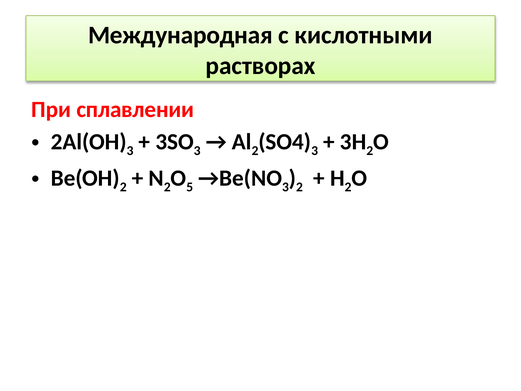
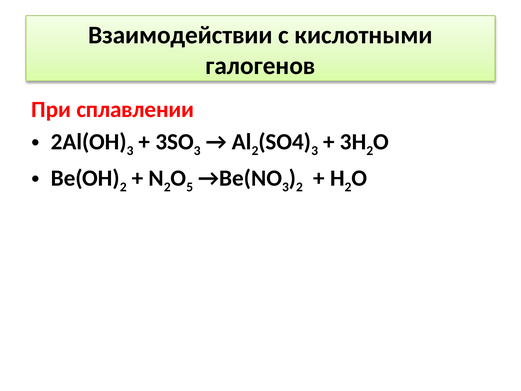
Международная: Международная -> Взаимодействии (180, 35)
растворах: растворах -> галогенов (261, 66)
